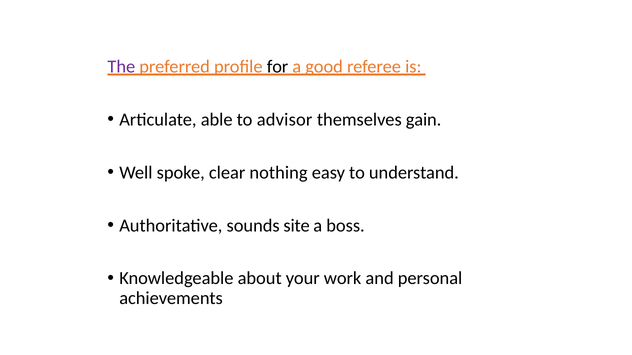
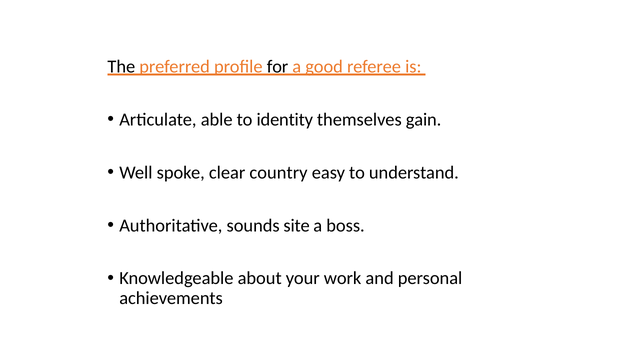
The colour: purple -> black (121, 67)
advisor: advisor -> identity (285, 120)
nothing: nothing -> country (279, 173)
